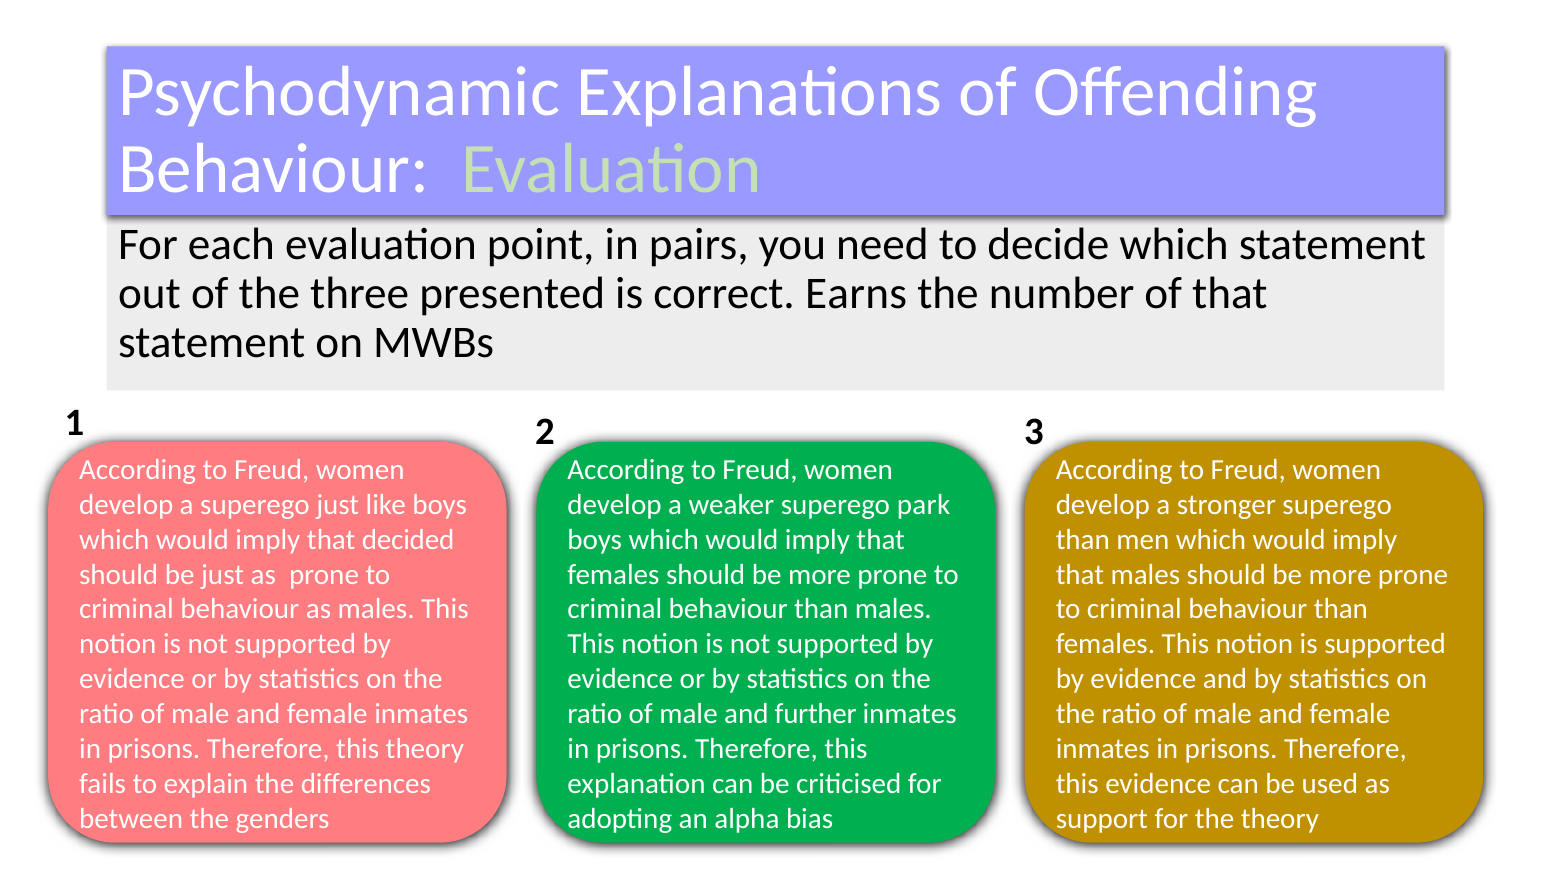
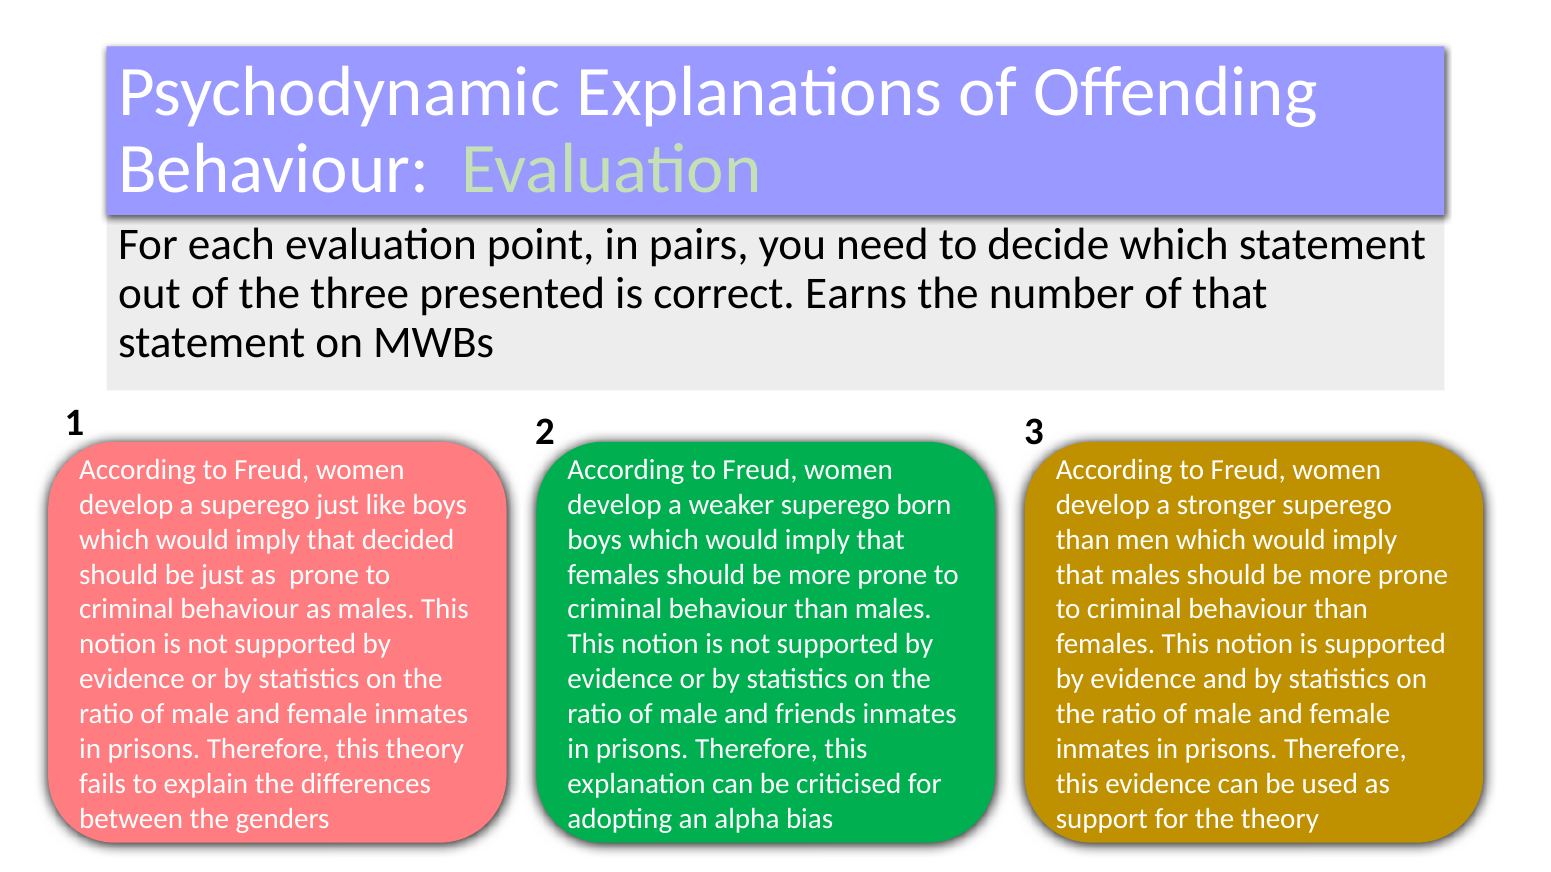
park: park -> born (924, 505)
further: further -> friends (816, 714)
